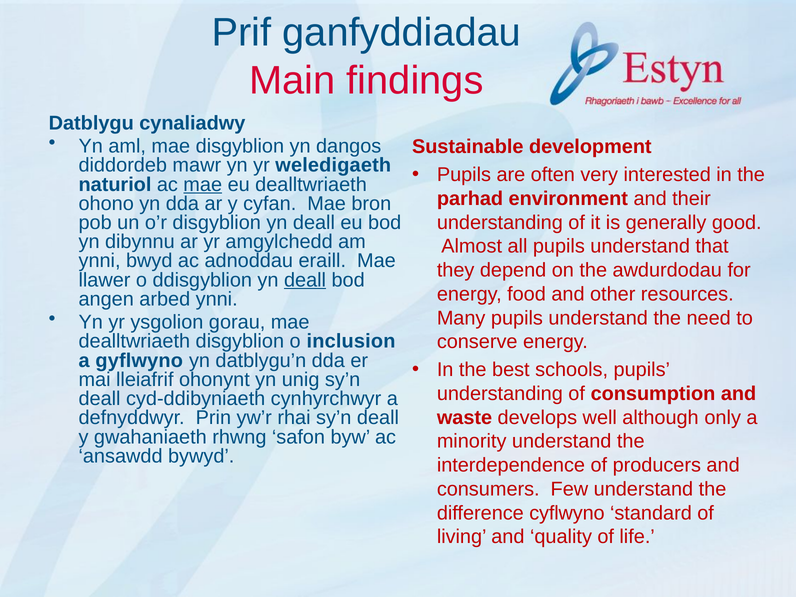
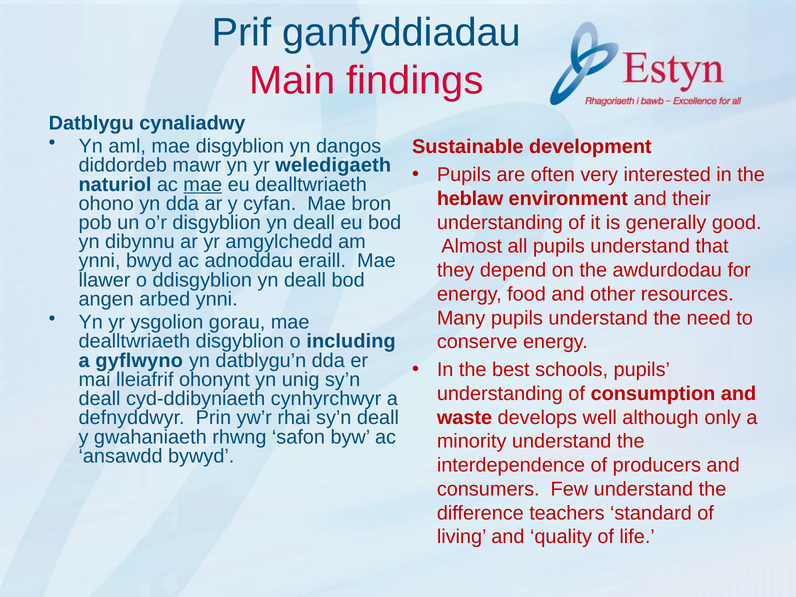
parhad: parhad -> heblaw (470, 199)
deall underline: present -> none (305, 280)
inclusion: inclusion -> including (351, 341)
cyflwyno: cyflwyno -> teachers (567, 513)
